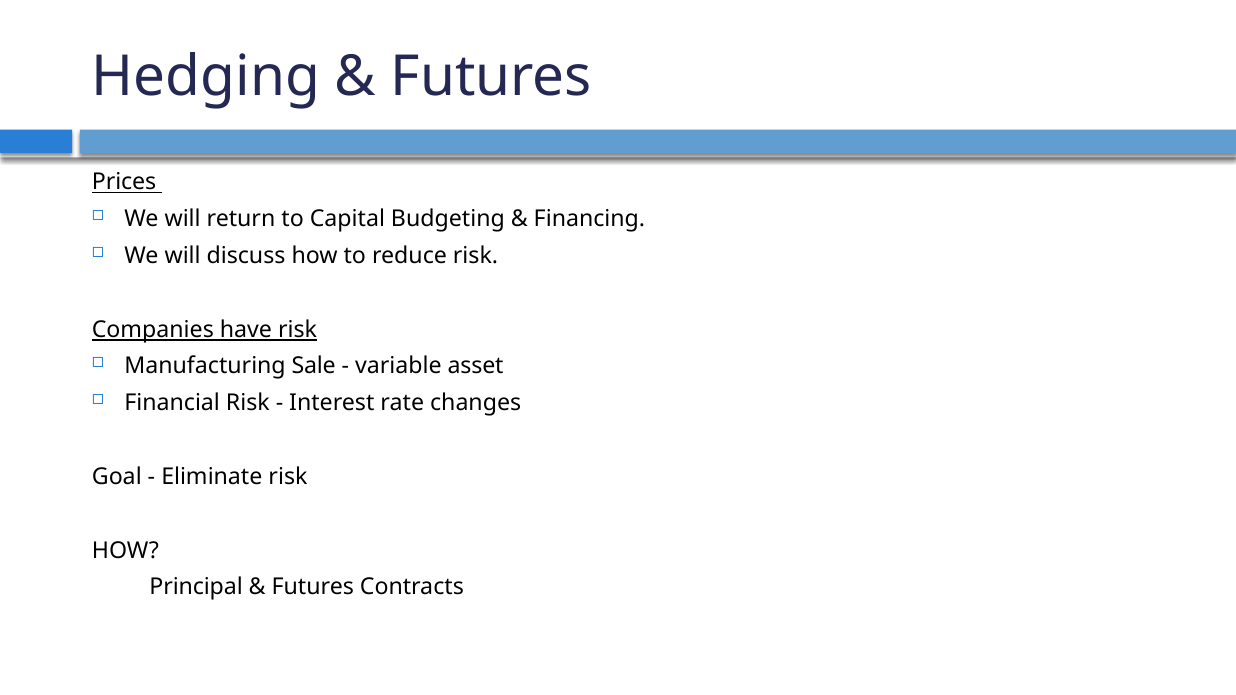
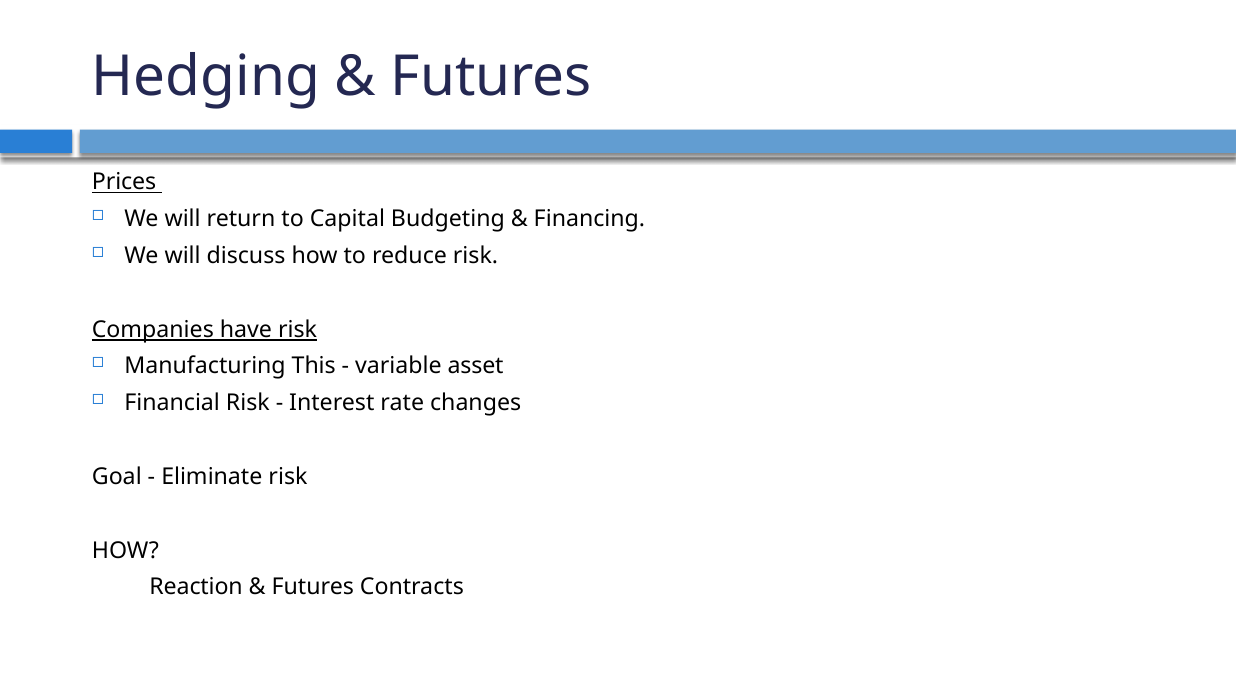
Sale: Sale -> This (314, 366)
Principal: Principal -> Reaction (196, 587)
